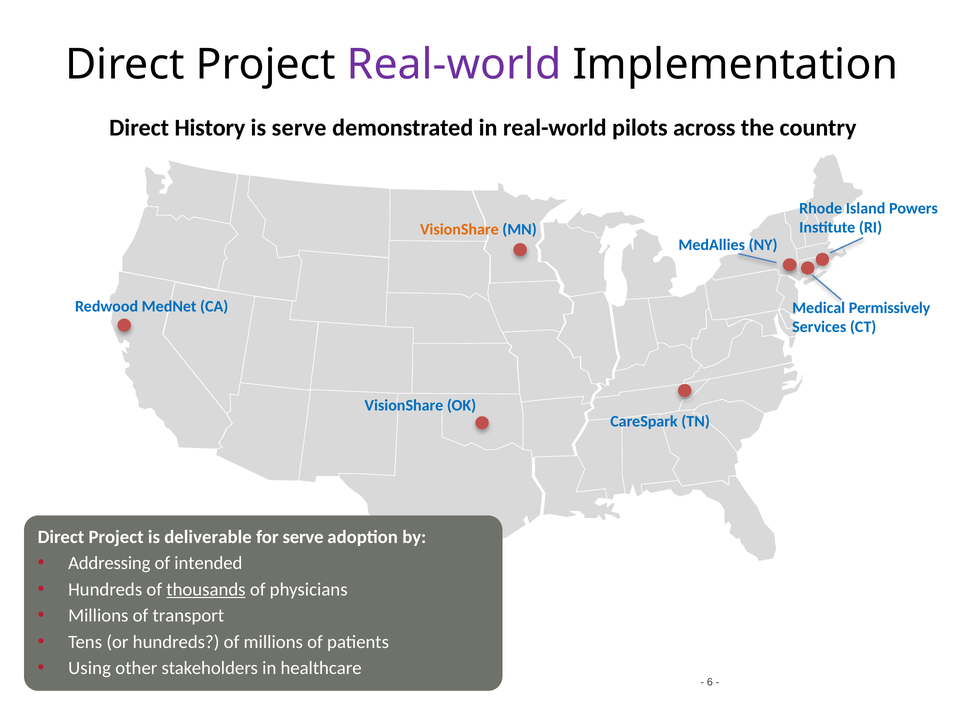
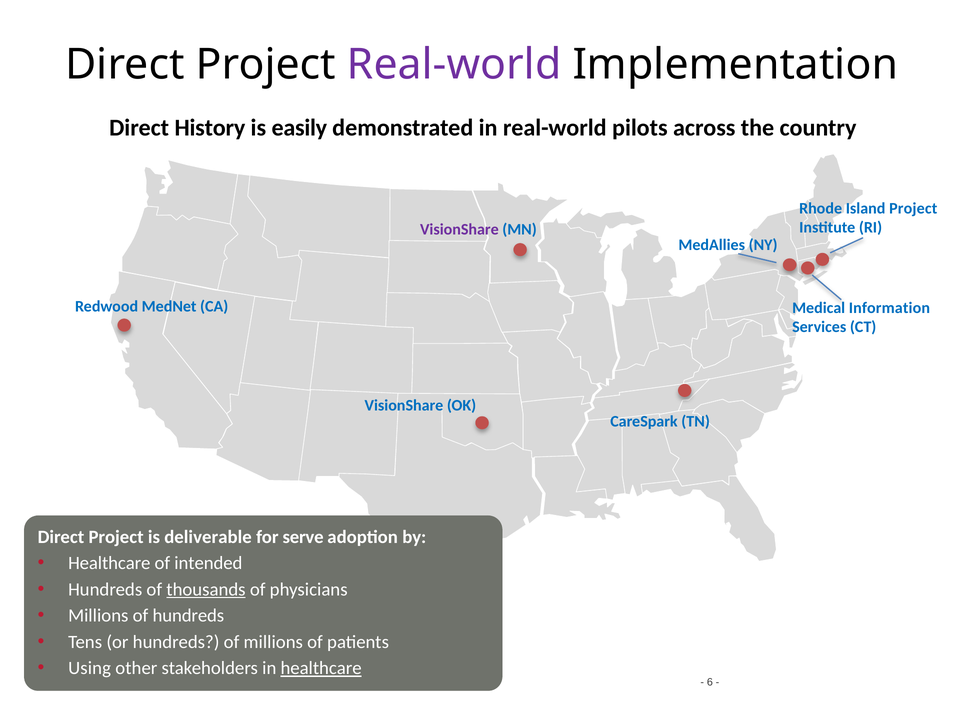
is serve: serve -> easily (299, 128)
Island Powers: Powers -> Project (913, 208)
VisionShare colour: orange -> purple (459, 230)
Permissively: Permissively -> Information (889, 308)
Addressing: Addressing -> Healthcare (109, 563)
of transport: transport -> hundreds (188, 616)
healthcare underline: none -> present (321, 668)
